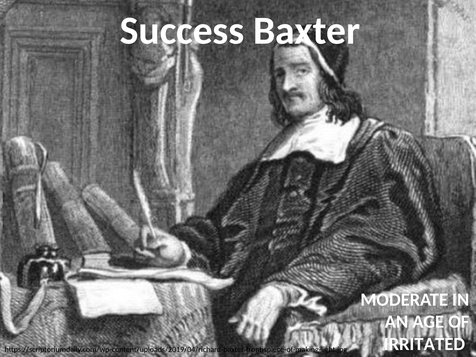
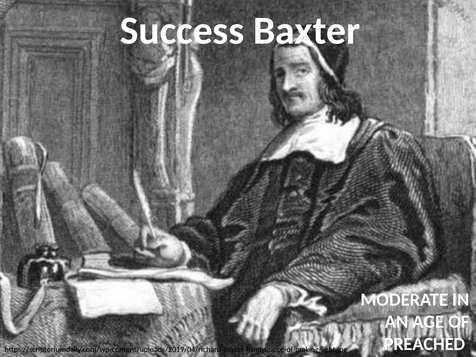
IRRITATED: IRRITATED -> PREACHED (424, 344)
